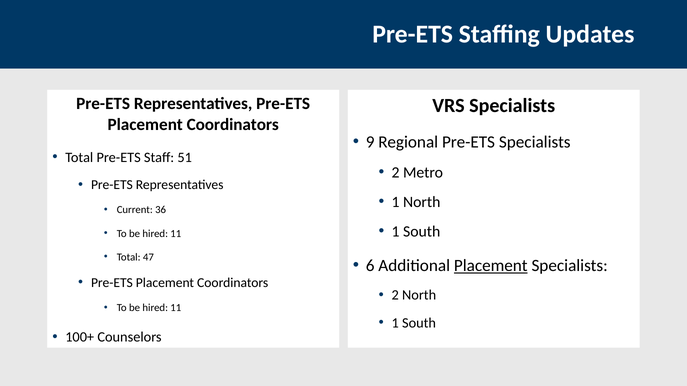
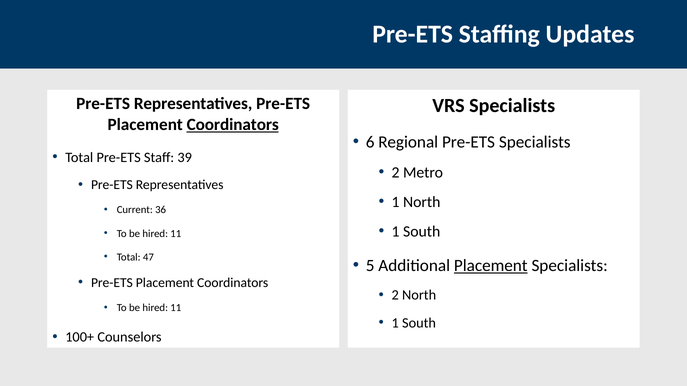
Coordinators underline: none -> present (233, 125)
9: 9 -> 6 (370, 142)
51: 51 -> 39 (185, 158)
6: 6 -> 5 (370, 266)
